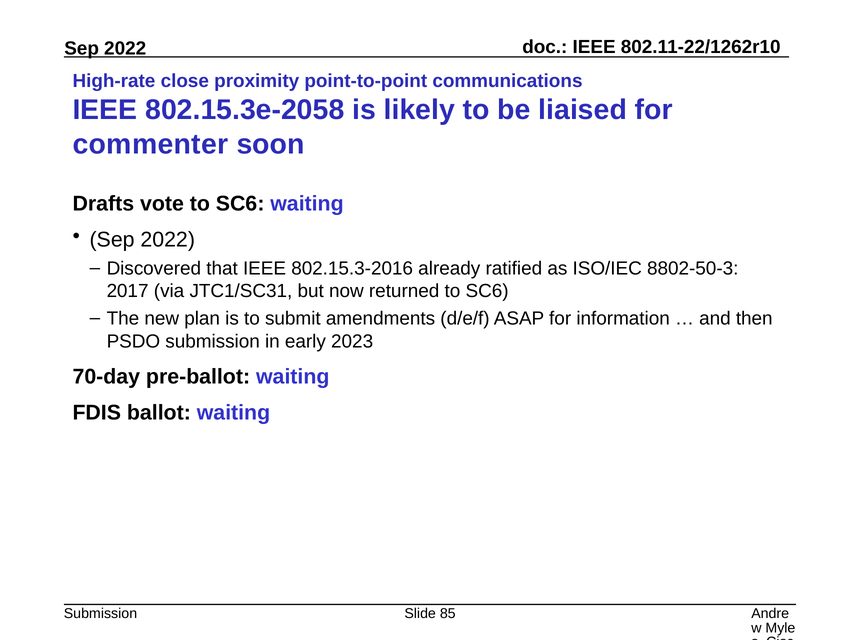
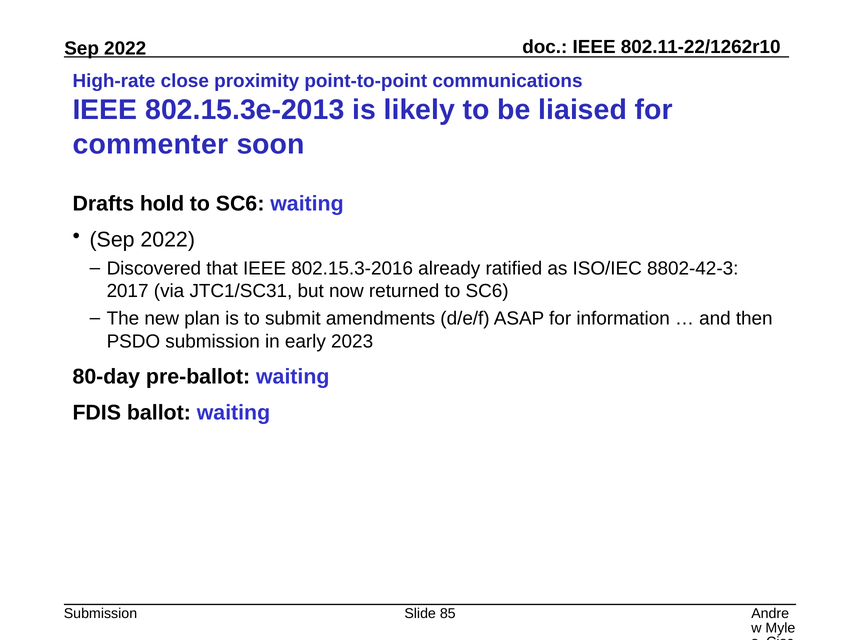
802.15.3e-2058: 802.15.3e-2058 -> 802.15.3e-2013 (245, 110)
vote: vote -> hold (162, 203)
8802-50-3: 8802-50-3 -> 8802-42-3 (693, 268)
70-day: 70-day -> 80-day (106, 376)
